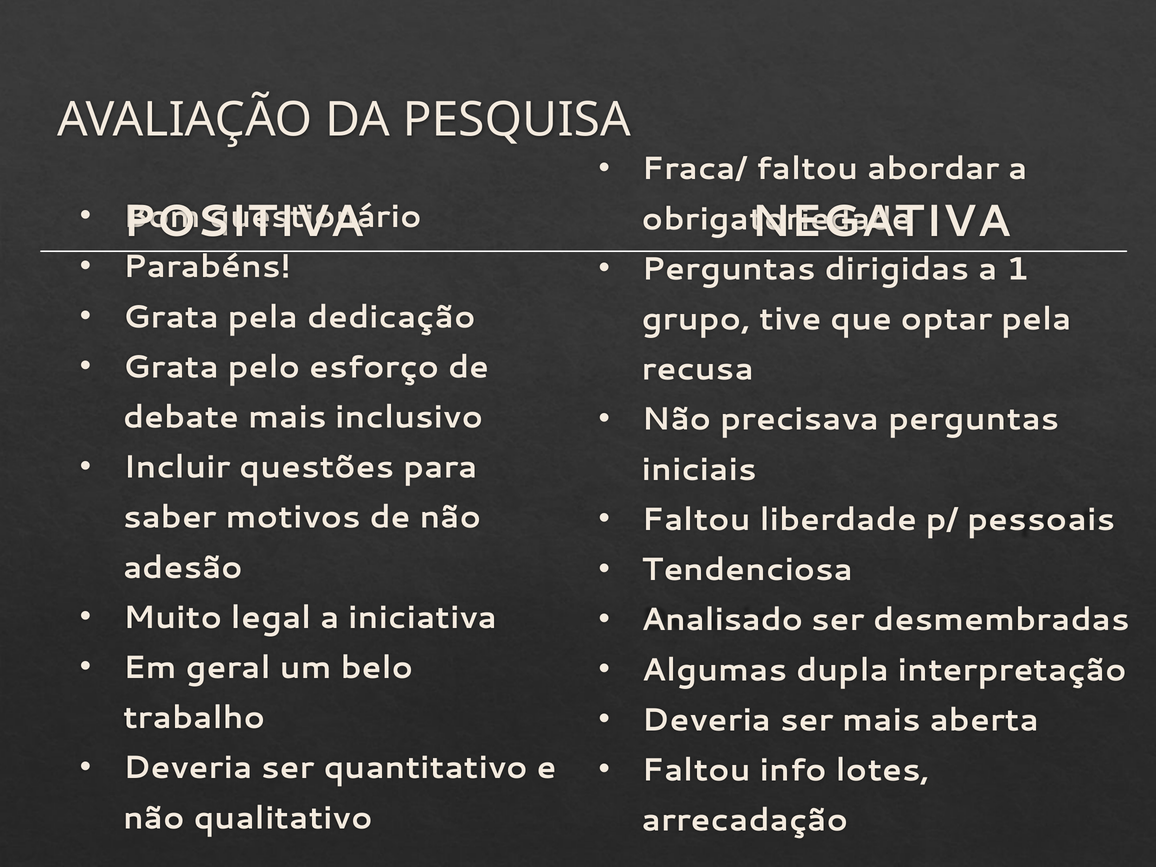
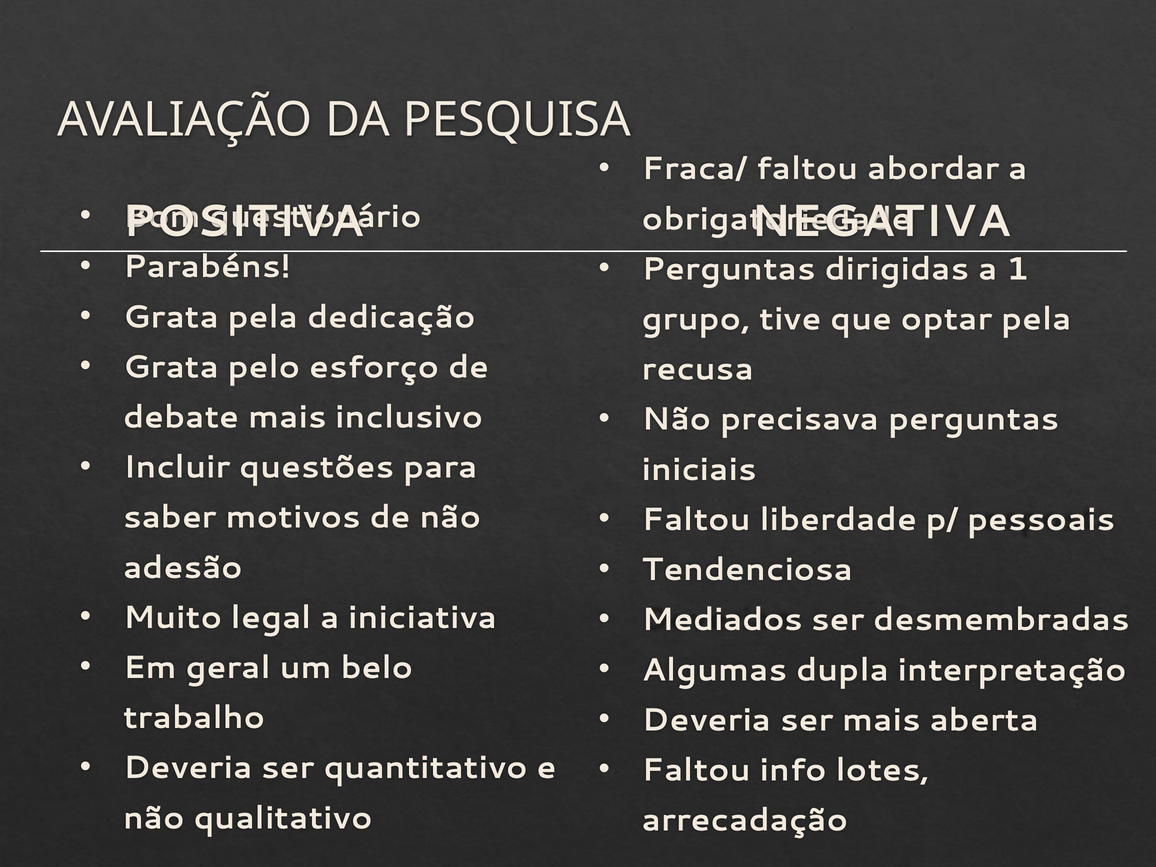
Analisado: Analisado -> Mediados (722, 620)
